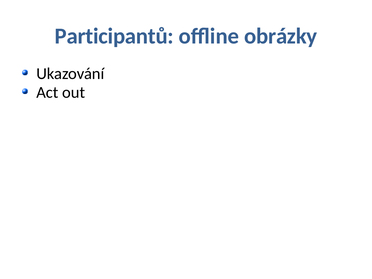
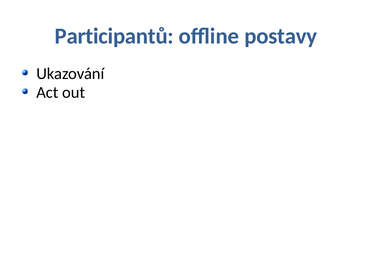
obrázky: obrázky -> postavy (281, 36)
